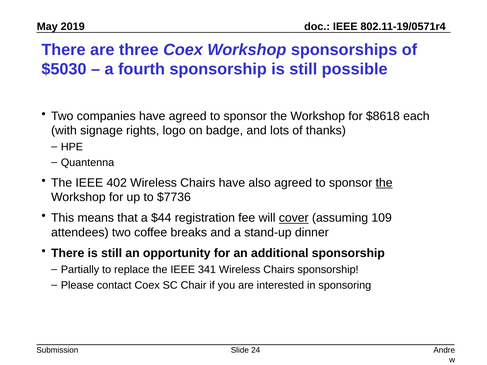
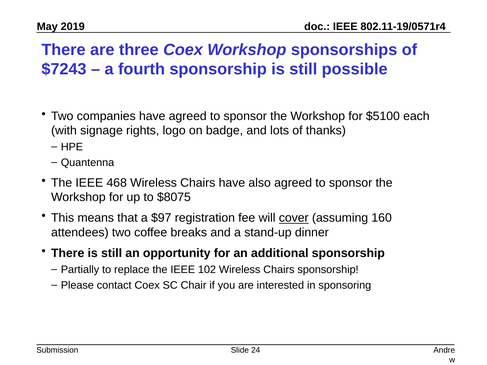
$5030: $5030 -> $7243 (64, 69)
$8618: $8618 -> $5100 (383, 116)
402: 402 -> 468 (117, 183)
the underline: present -> none (384, 183)
$7736: $7736 -> $8075 (174, 197)
$44: $44 -> $97 (161, 218)
109: 109 -> 160 (382, 218)
341: 341 -> 102 (207, 270)
